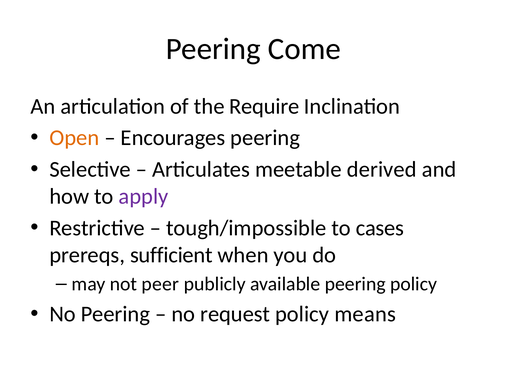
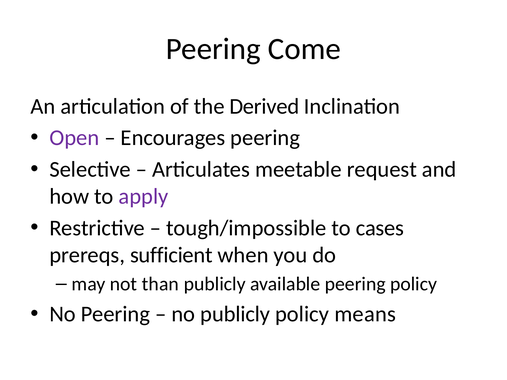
Require: Require -> Derived (264, 106)
Open colour: orange -> purple (74, 138)
derived: derived -> request (382, 170)
peer: peer -> than (160, 284)
no request: request -> publicly (235, 314)
